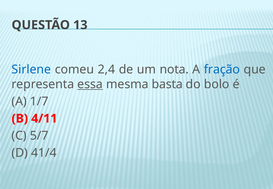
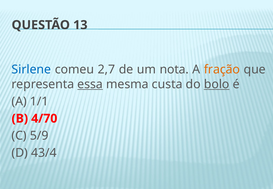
2,4: 2,4 -> 2,7 (106, 70)
fração colour: blue -> orange (222, 70)
basta: basta -> custa (167, 84)
bolo underline: none -> present (217, 84)
1/7: 1/7 -> 1/1 (39, 101)
4/11: 4/11 -> 4/70 (44, 119)
5/7: 5/7 -> 5/9 (39, 136)
41/4: 41/4 -> 43/4 (44, 153)
